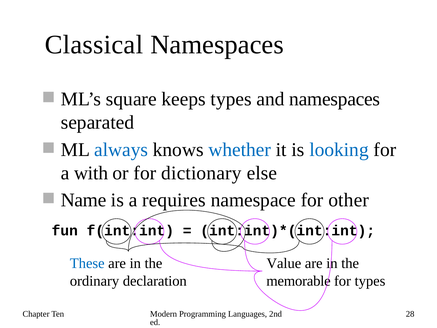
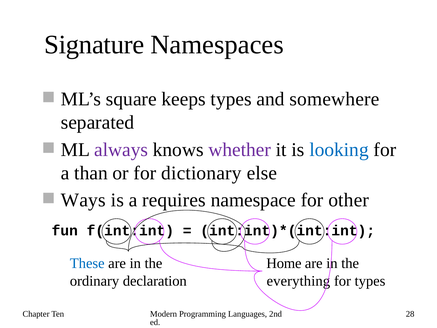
Classical: Classical -> Signature (94, 45)
and namespaces: namespaces -> somewhere (335, 99)
always colour: blue -> purple (121, 149)
whether colour: blue -> purple (240, 149)
with: with -> than (91, 173)
Name: Name -> Ways (83, 200)
Value: Value -> Home (284, 263)
memorable: memorable -> everything (298, 281)
